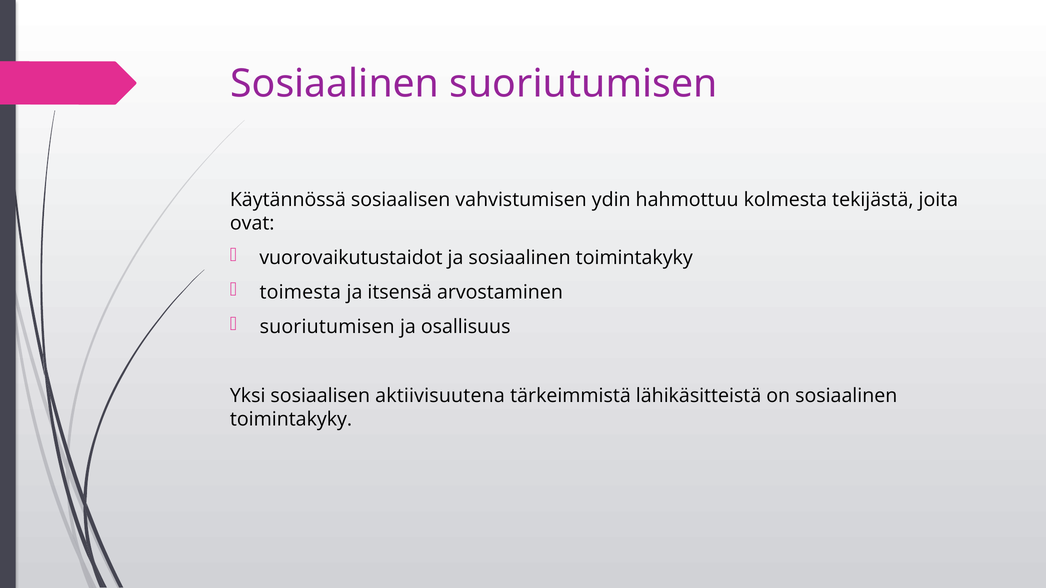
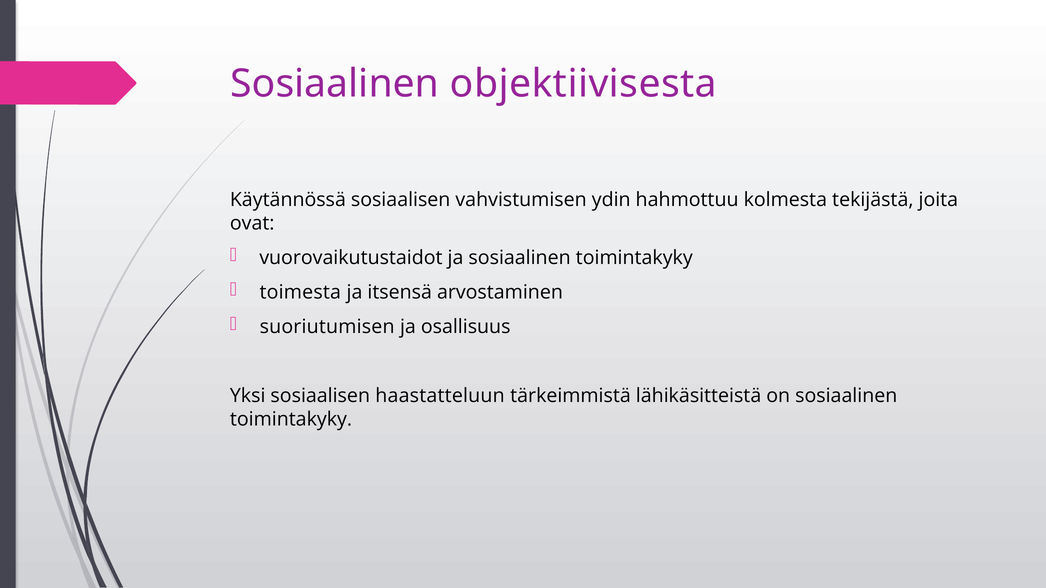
Sosiaalinen suoriutumisen: suoriutumisen -> objektiivisesta (583, 84)
aktiivisuutena: aktiivisuutena -> haastatteluun (440, 396)
